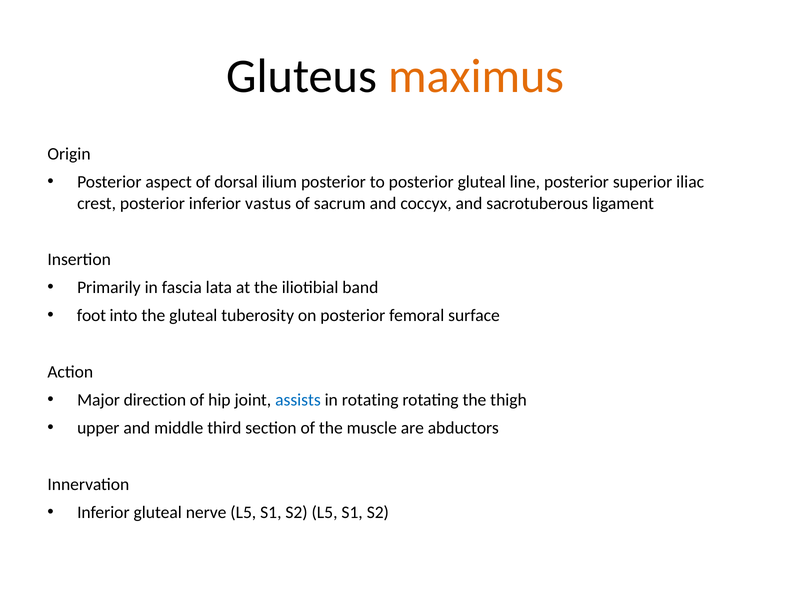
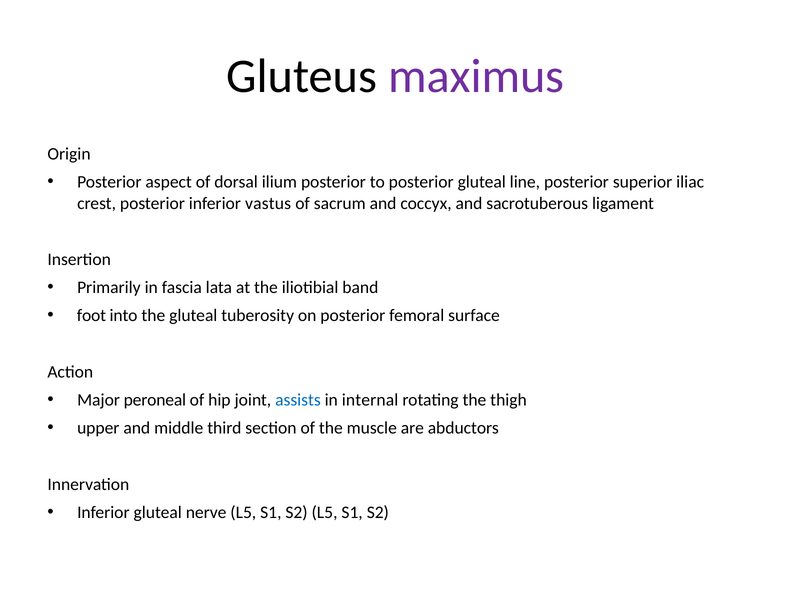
maximus colour: orange -> purple (476, 77)
direction: direction -> peroneal (155, 400)
in rotating: rotating -> internal (370, 400)
